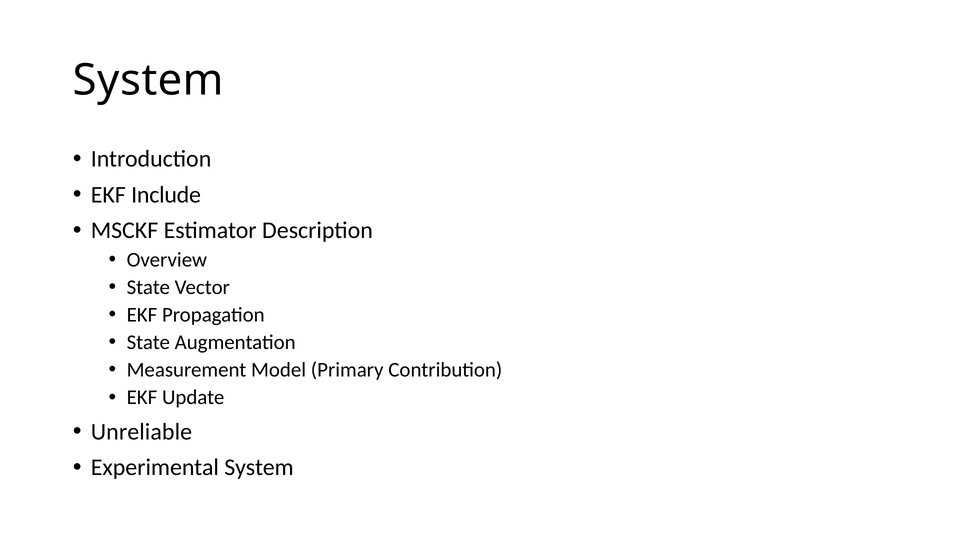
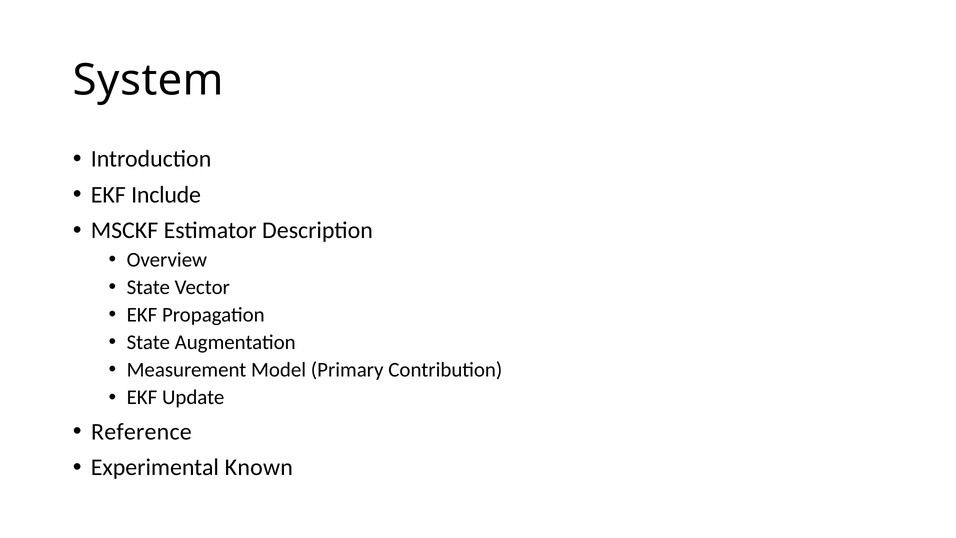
Unreliable: Unreliable -> Reference (141, 431)
Experimental System: System -> Known (259, 467)
